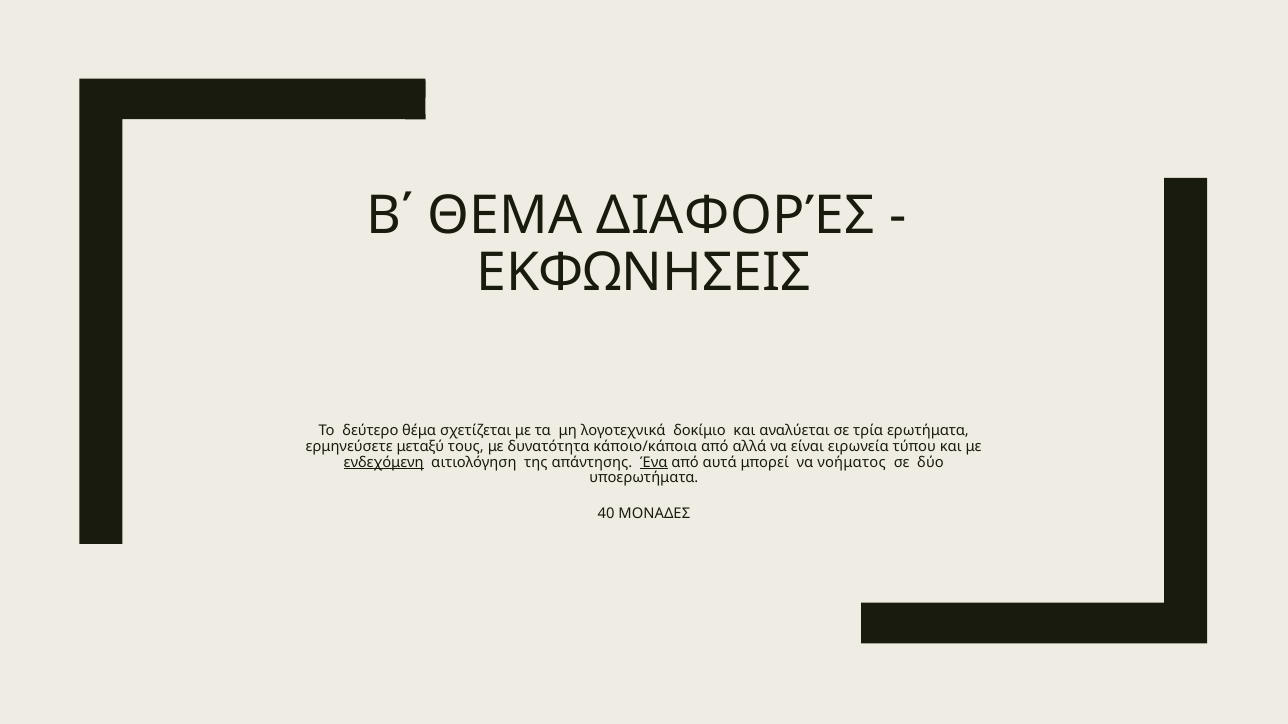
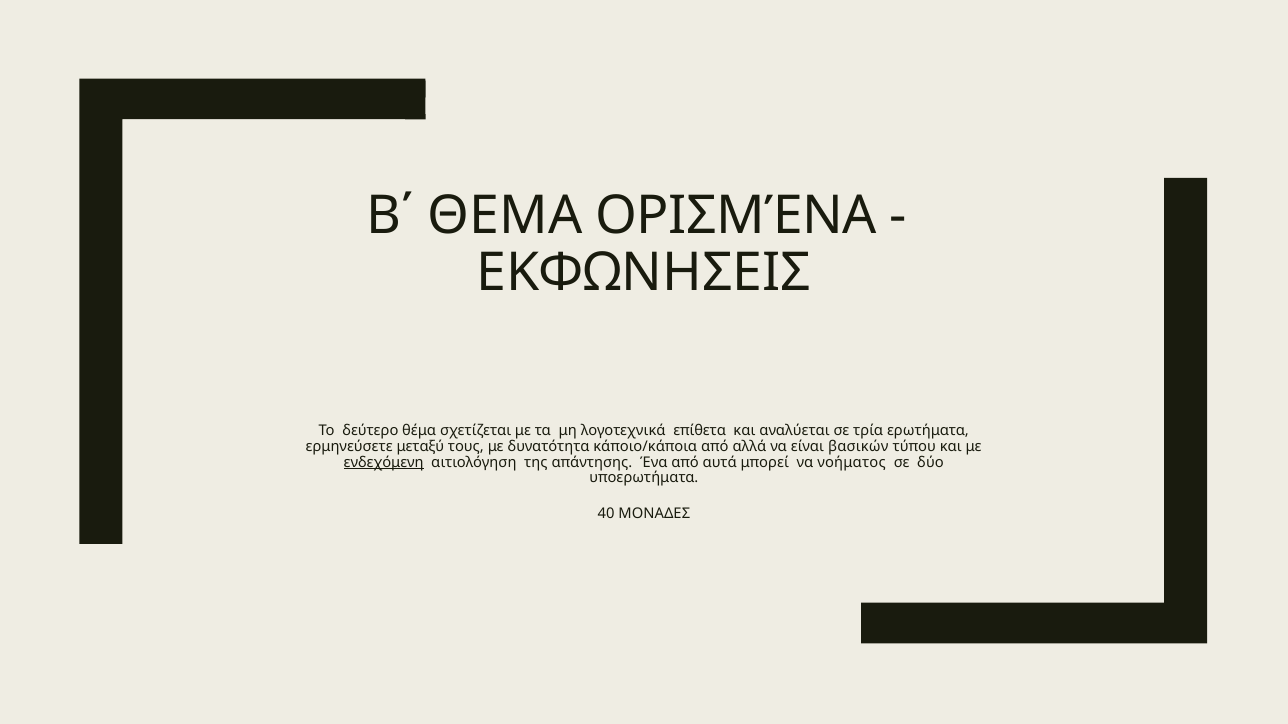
ΔΙΑΦΟΡΈΣ: ΔΙΑΦΟΡΈΣ -> ΟΡΙΣΜΈΝΑ (736, 216)
δοκίμιο: δοκίμιο -> επίθετα (700, 431)
ειρωνεία: ειρωνεία -> βασικών (858, 447)
Ένα underline: present -> none (654, 463)
